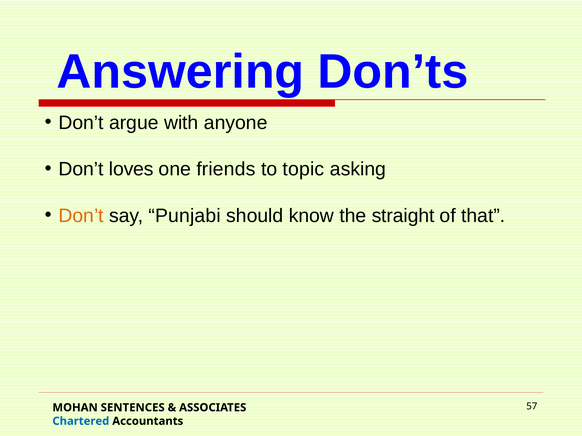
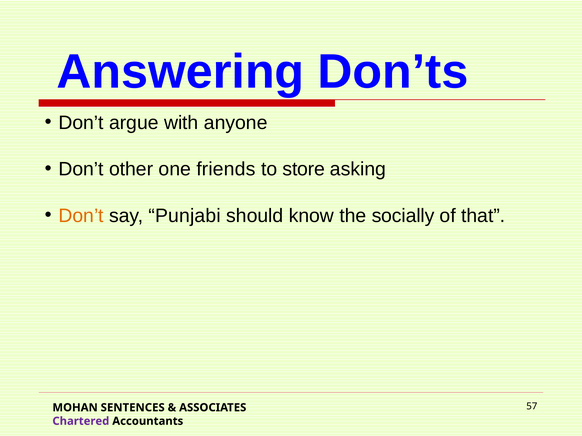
loves: loves -> other (131, 169)
topic: topic -> store (304, 169)
straight: straight -> socially (403, 216)
Chartered colour: blue -> purple (81, 422)
